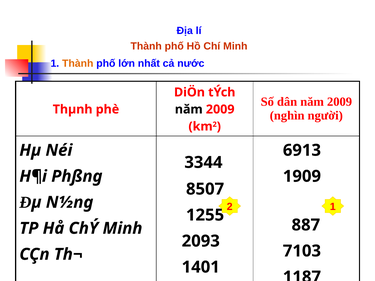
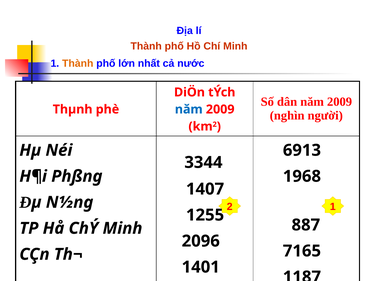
năm colour: black -> blue (189, 109)
1909: 1909 -> 1968 (302, 176)
8507: 8507 -> 1407 (205, 189)
2093: 2093 -> 2096 (201, 241)
7103: 7103 -> 7165 (302, 251)
